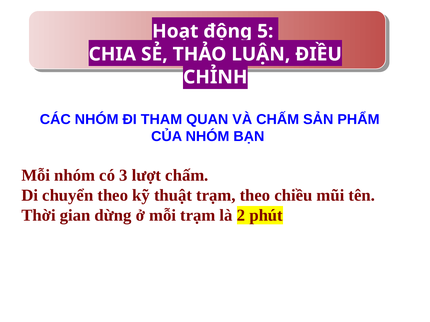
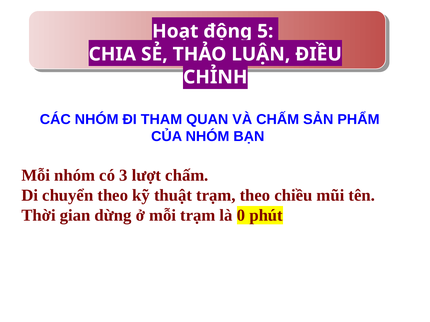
2: 2 -> 0 (241, 216)
